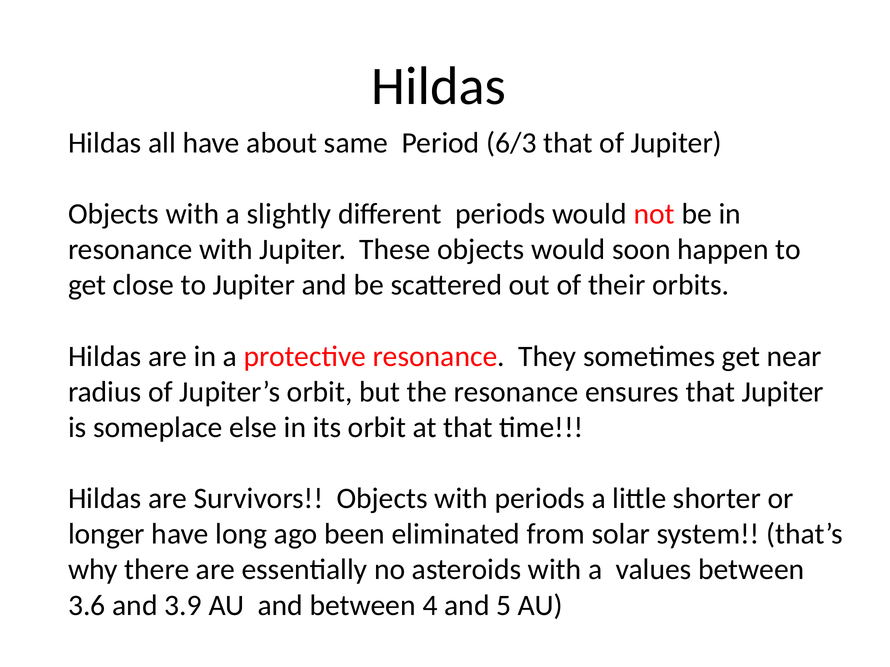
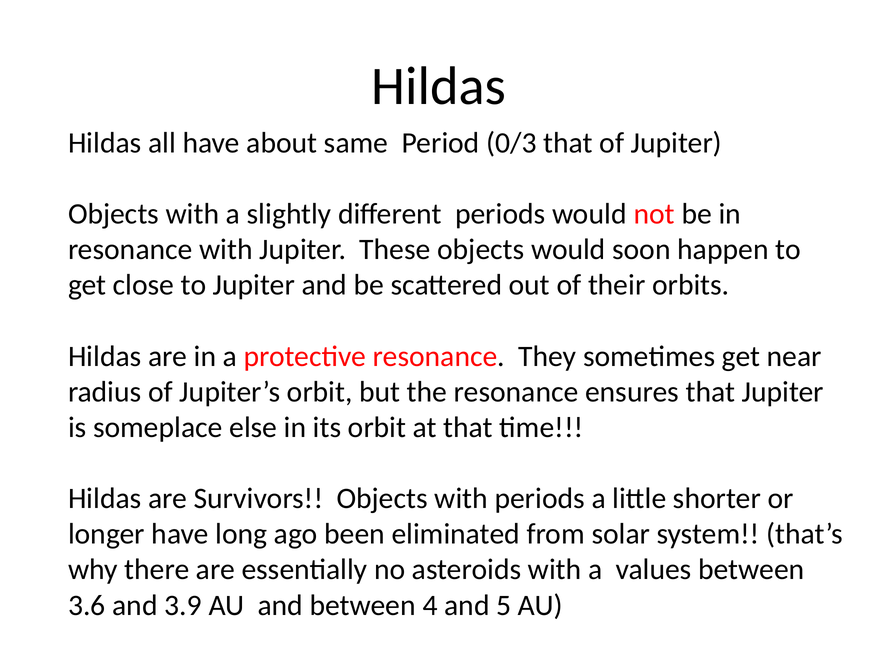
6/3: 6/3 -> 0/3 (511, 143)
